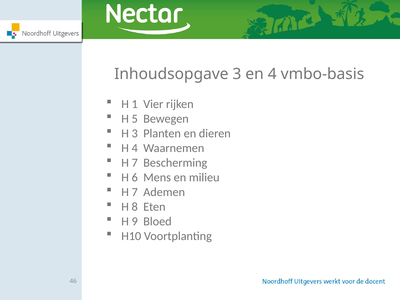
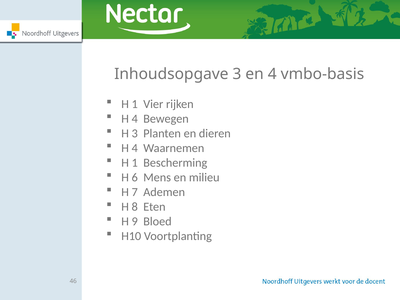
5: 5 -> 4 (135, 119)
7: 7 -> 1 (135, 163)
